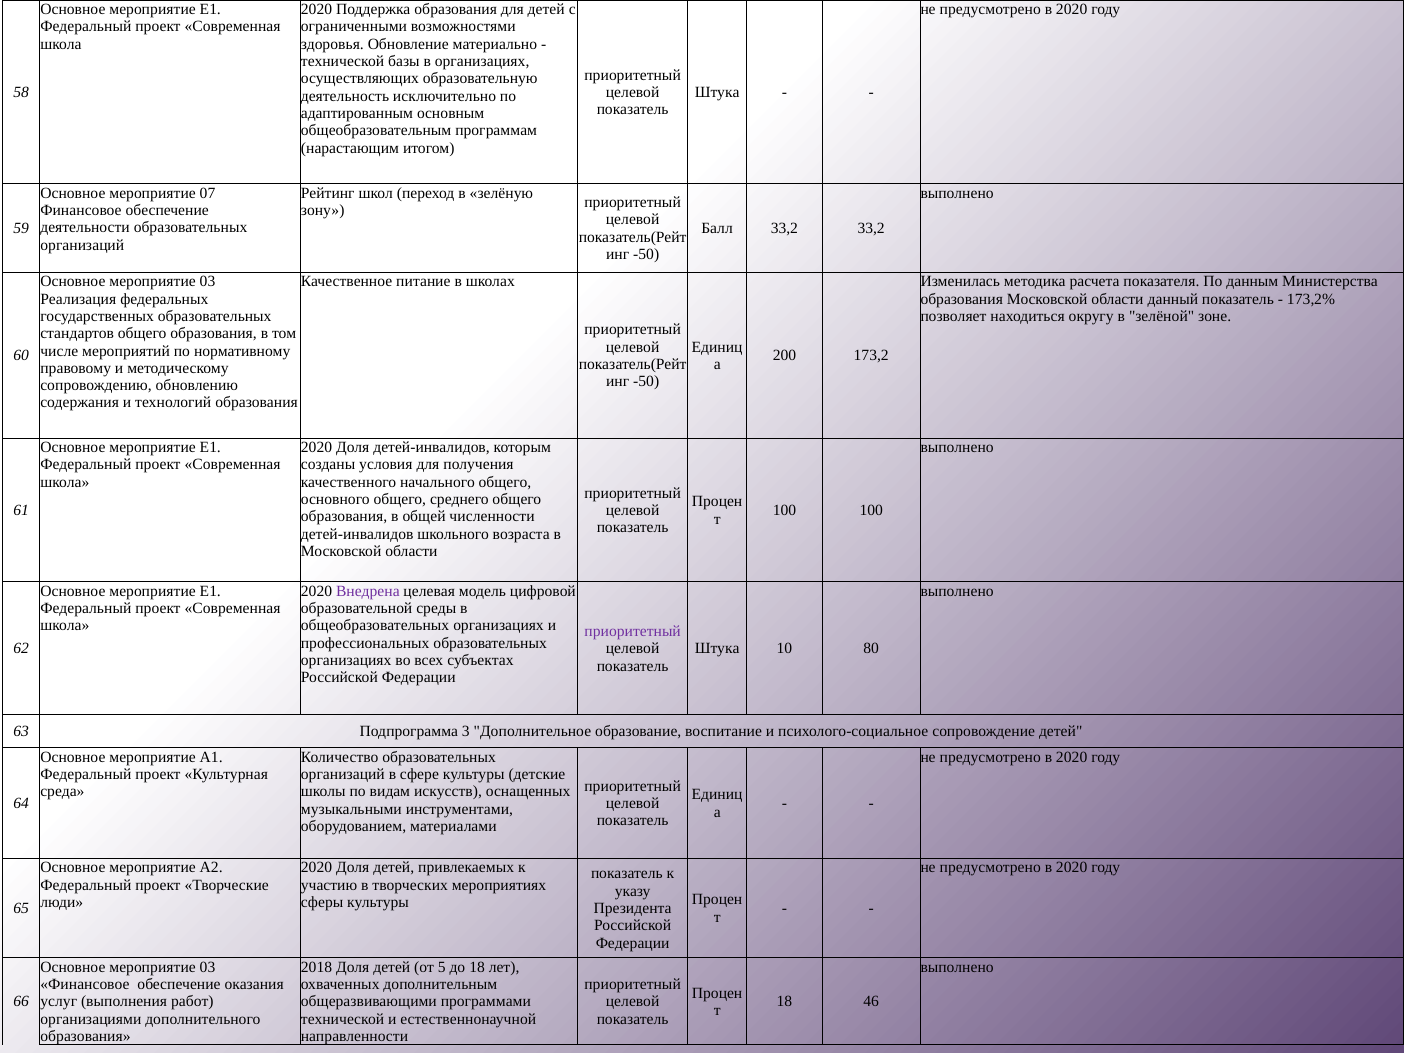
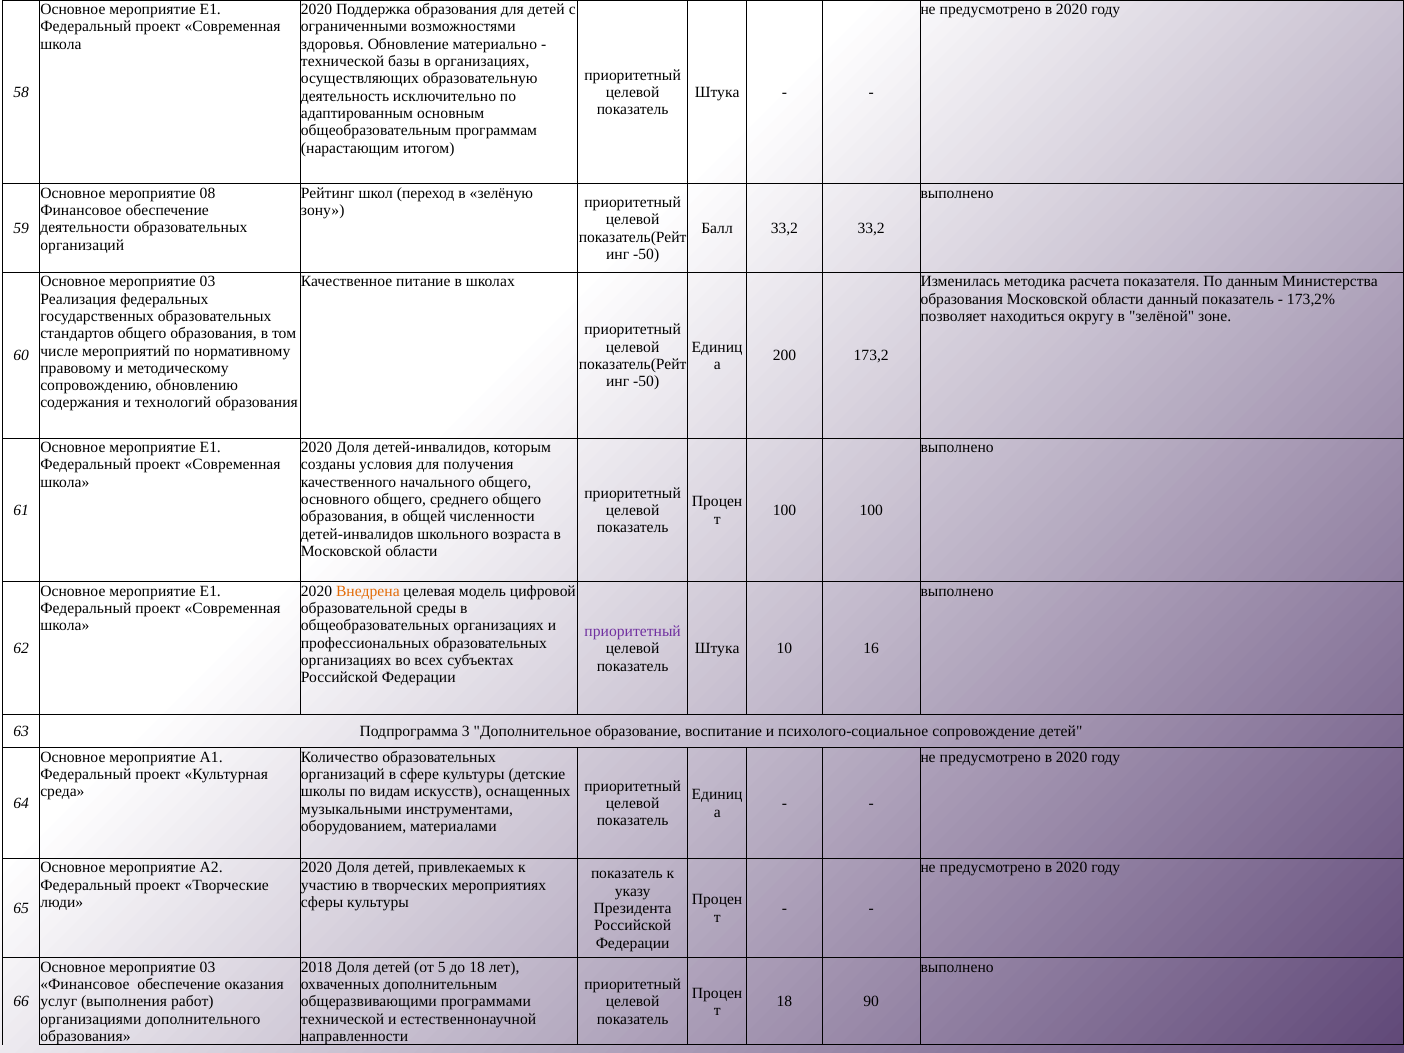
07: 07 -> 08 (207, 193)
Внедрена colour: purple -> orange (368, 591)
80: 80 -> 16 (871, 649)
46: 46 -> 90 (871, 1002)
